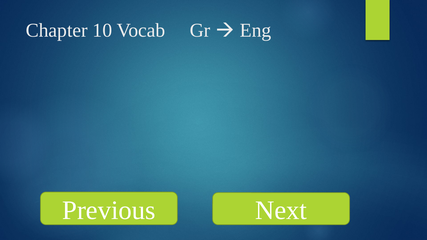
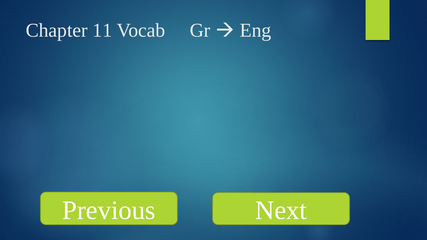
10: 10 -> 11 (102, 31)
